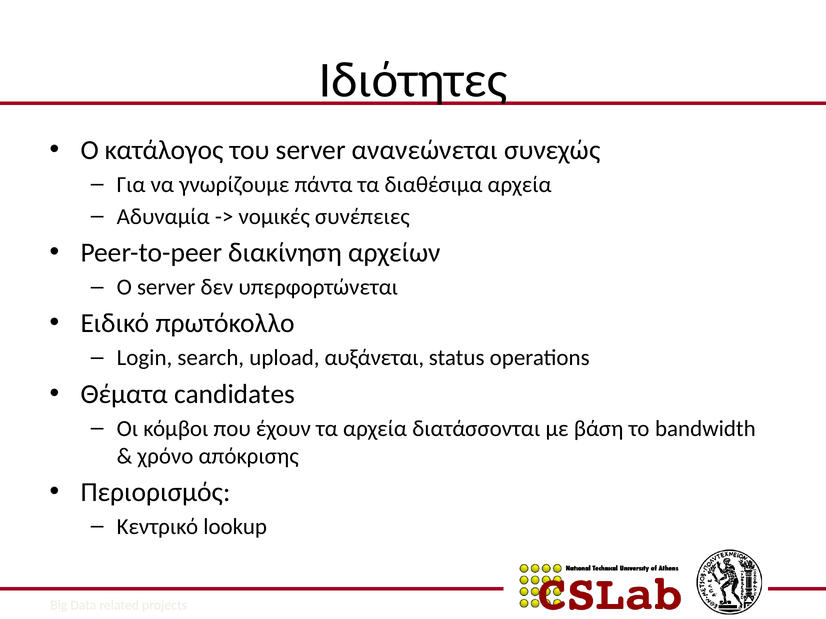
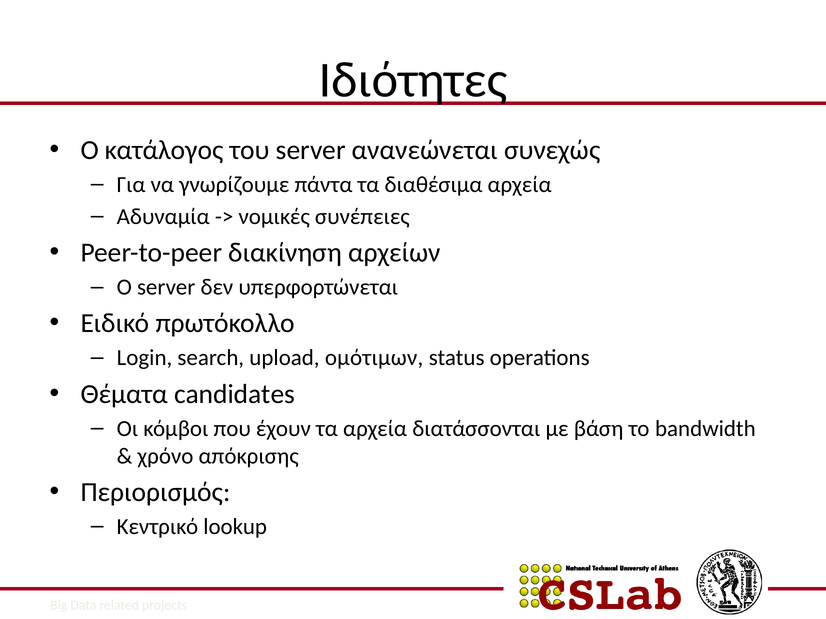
αυξάνεται: αυξάνεται -> ομότιμων (374, 358)
